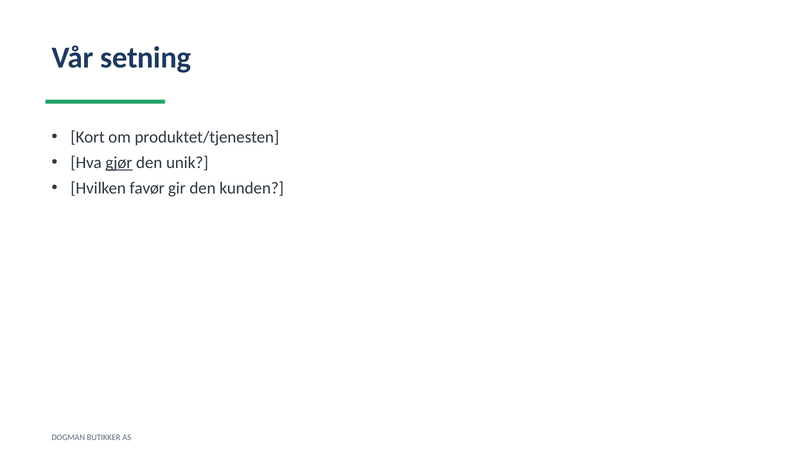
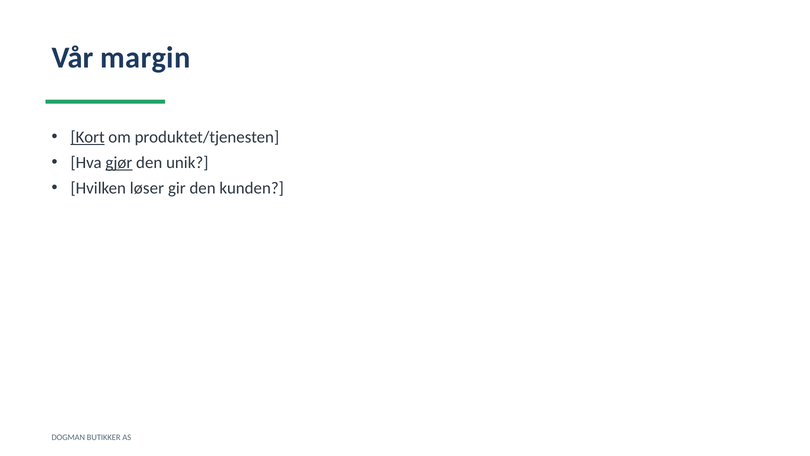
setning: setning -> margin (145, 58)
Kort underline: none -> present (88, 137)
favør: favør -> løser (147, 188)
